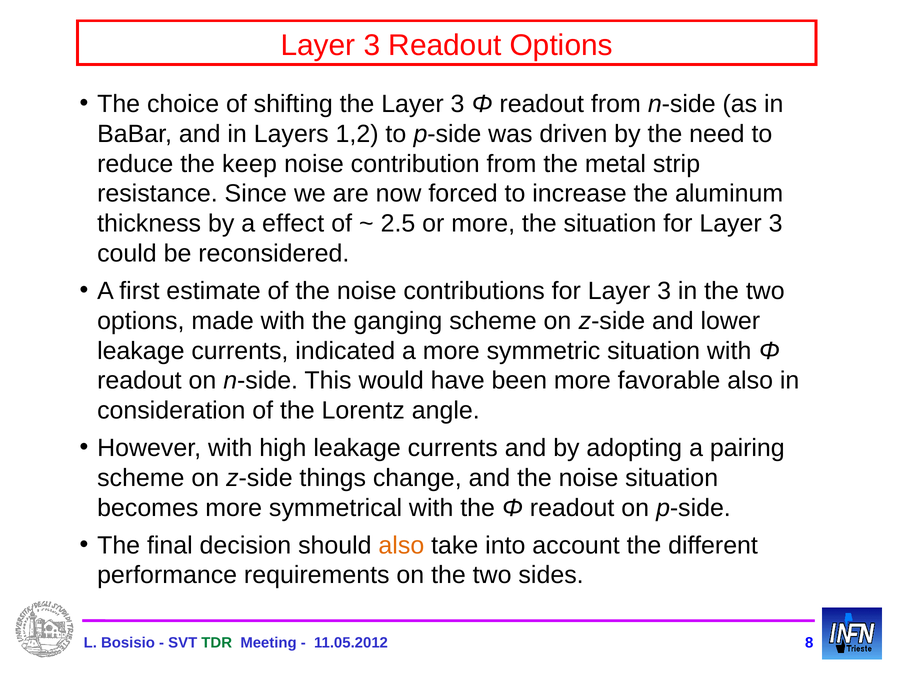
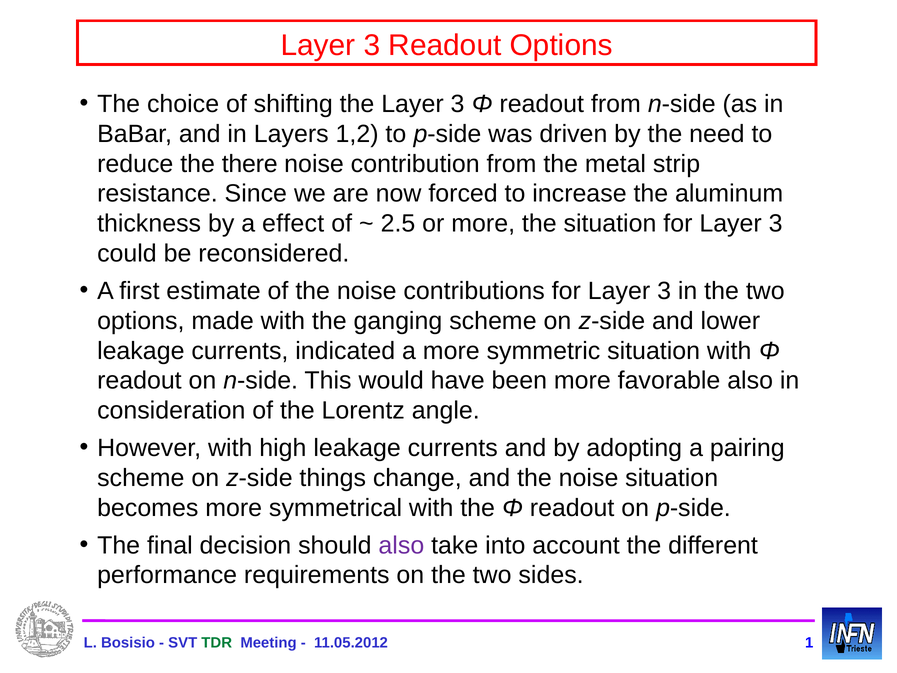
keep: keep -> there (250, 164)
also colour: orange -> purple (401, 545)
8: 8 -> 1 (809, 642)
